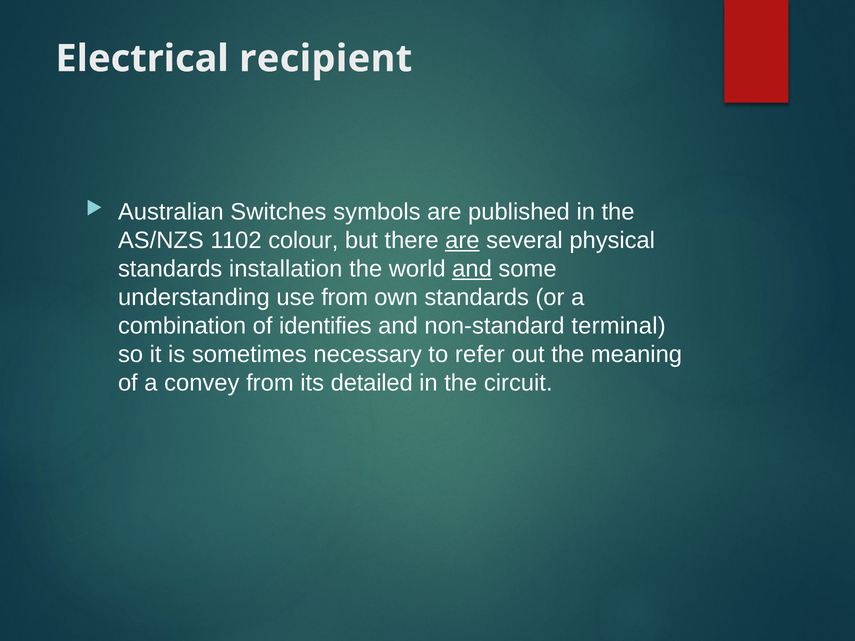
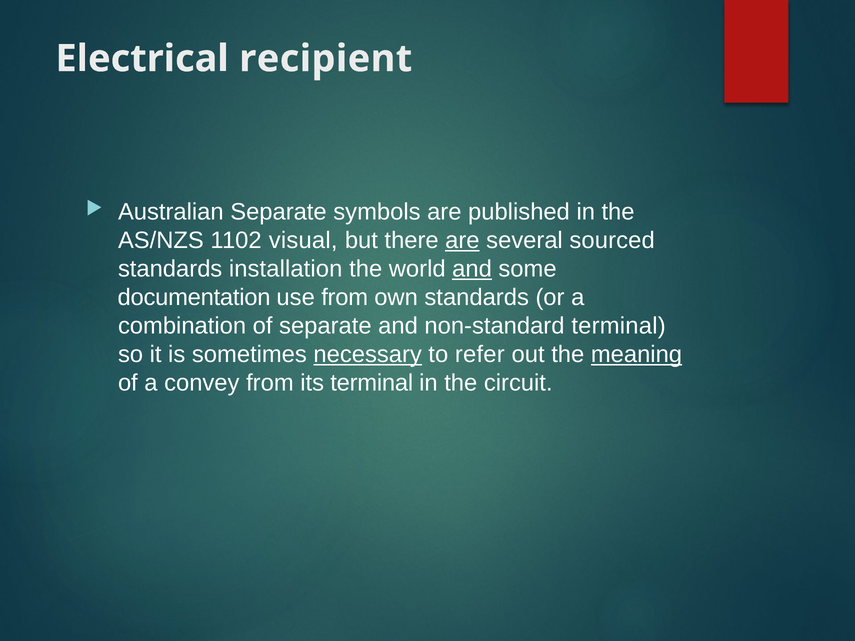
Australian Switches: Switches -> Separate (278, 212)
colour: colour -> visual (303, 241)
physical: physical -> sourced (612, 241)
understanding: understanding -> documentation (194, 298)
of identifies: identifies -> separate (325, 326)
necessary underline: none -> present (368, 355)
meaning underline: none -> present (636, 355)
its detailed: detailed -> terminal (372, 383)
